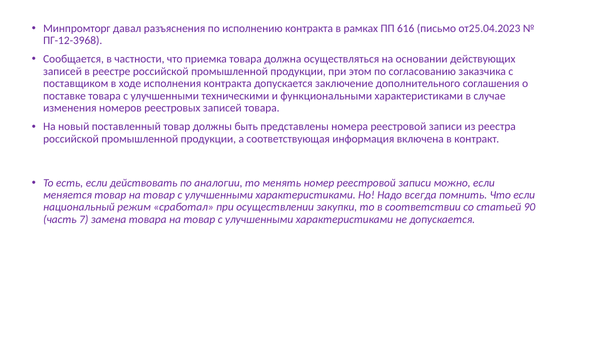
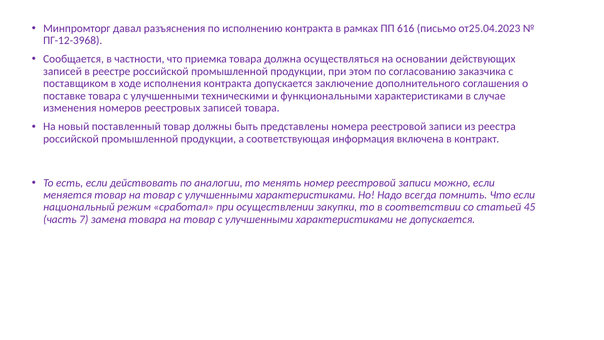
90: 90 -> 45 (530, 207)
